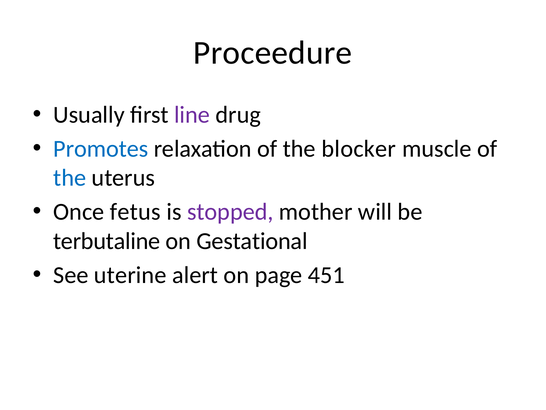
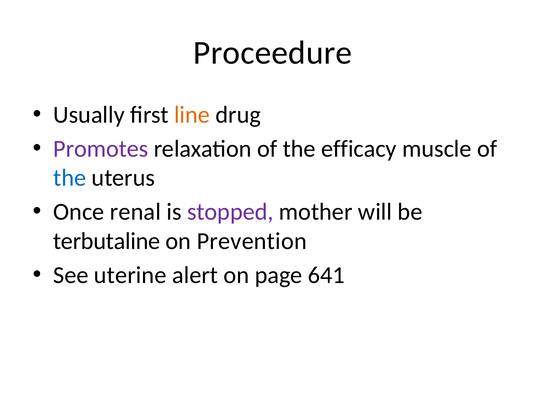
line colour: purple -> orange (192, 115)
Promotes colour: blue -> purple (101, 149)
blocker: blocker -> efficacy (359, 149)
fetus: fetus -> renal (135, 212)
Gestational: Gestational -> Prevention (252, 241)
451: 451 -> 641 (326, 275)
